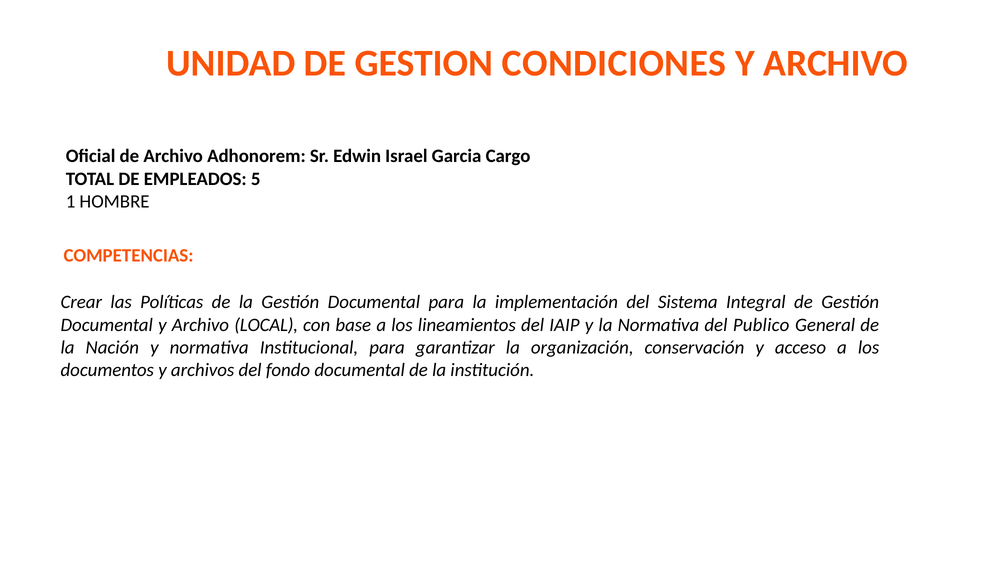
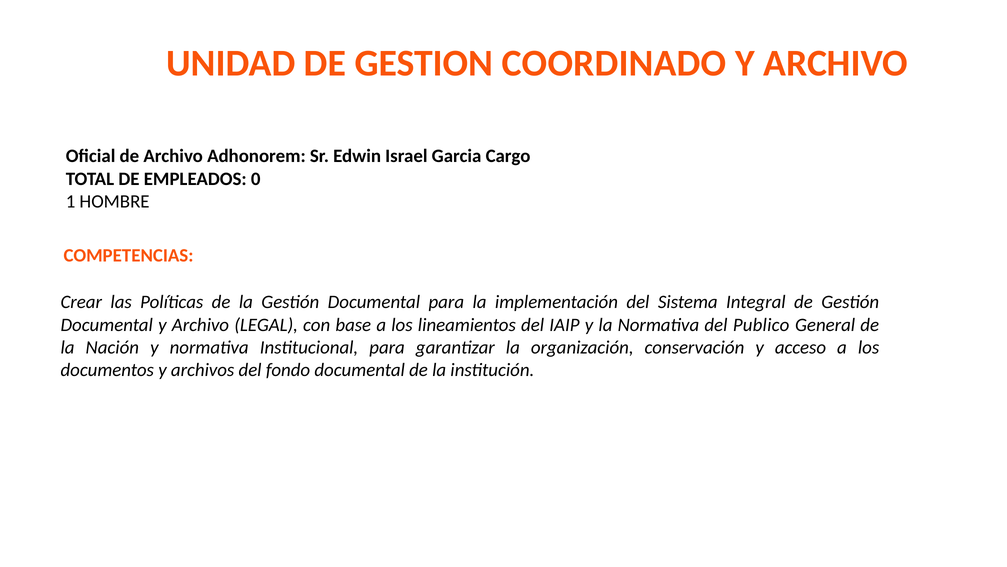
CONDICIONES: CONDICIONES -> COORDINADO (614, 63)
5: 5 -> 0 (256, 179)
LOCAL: LOCAL -> LEGAL (266, 325)
